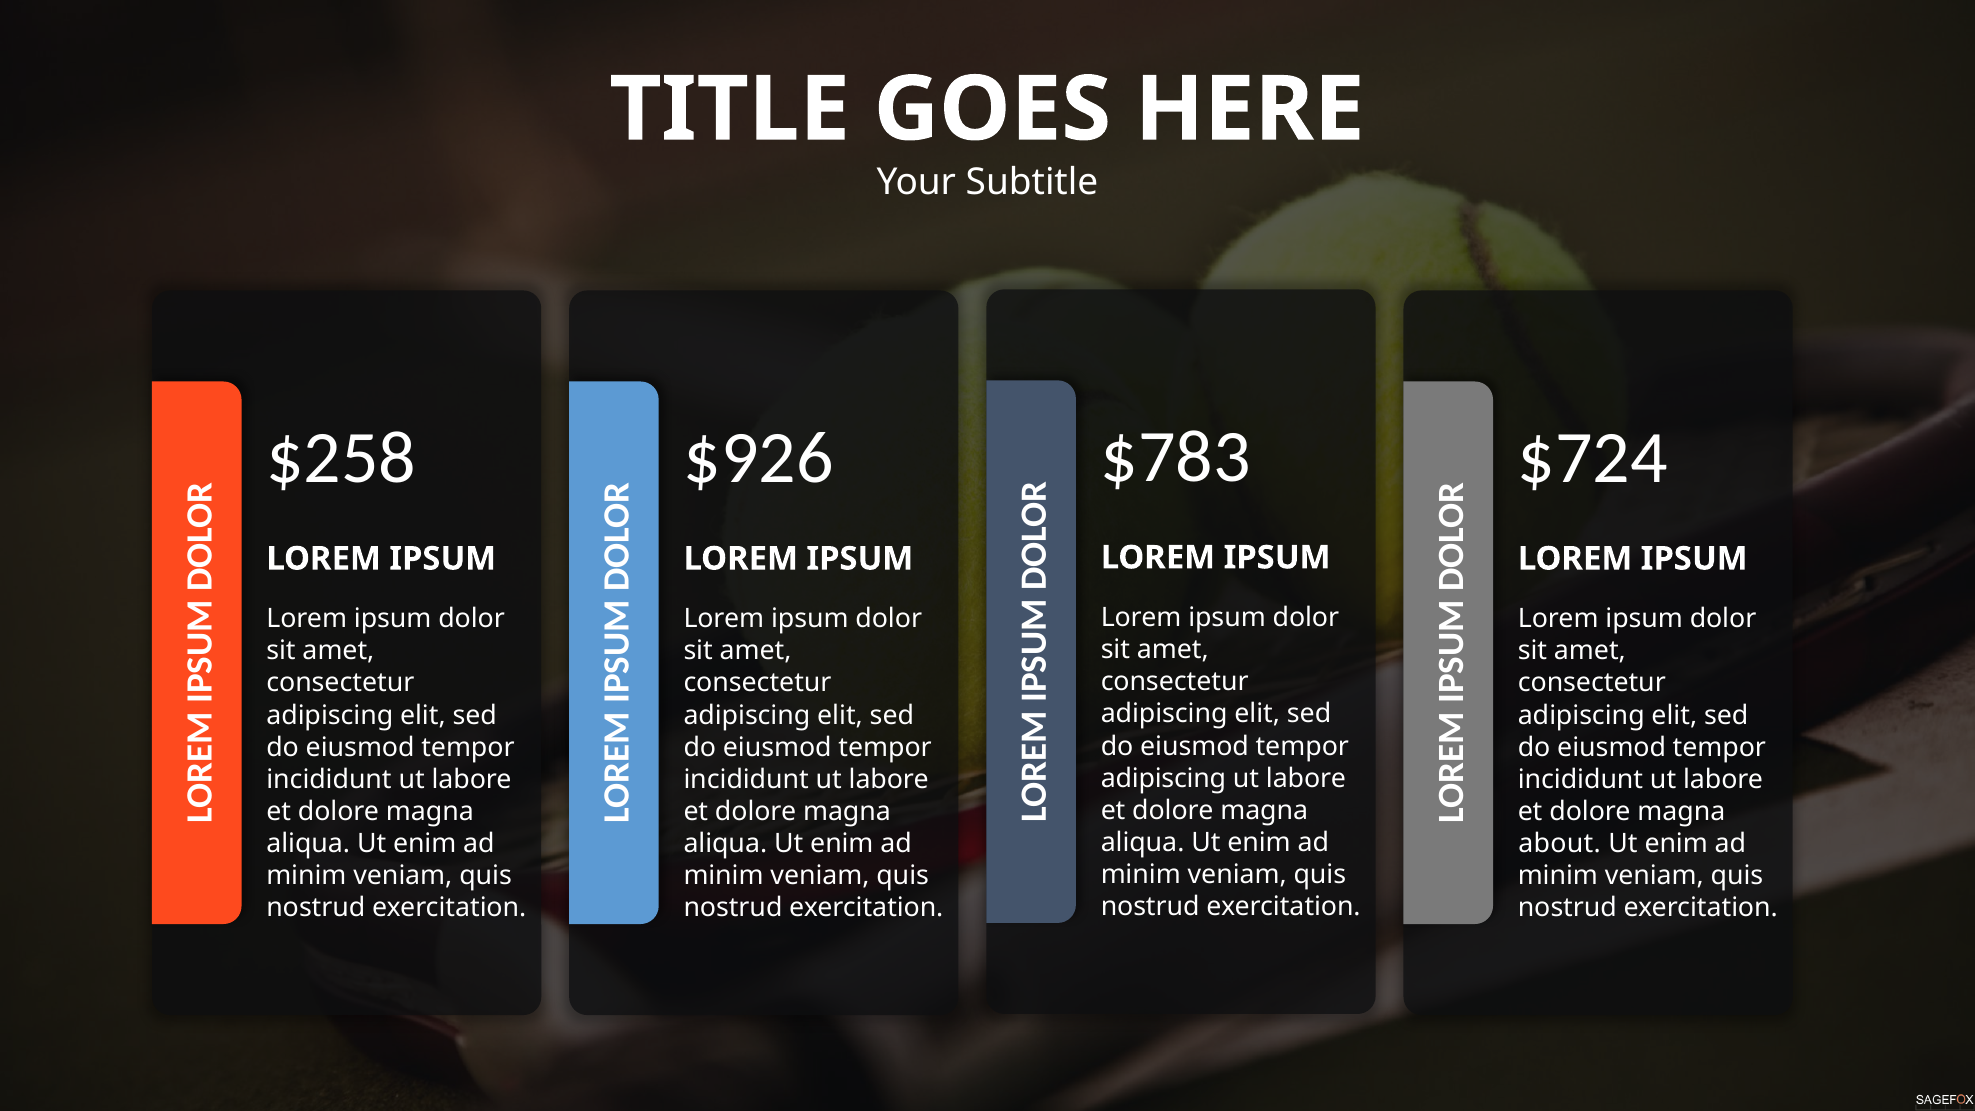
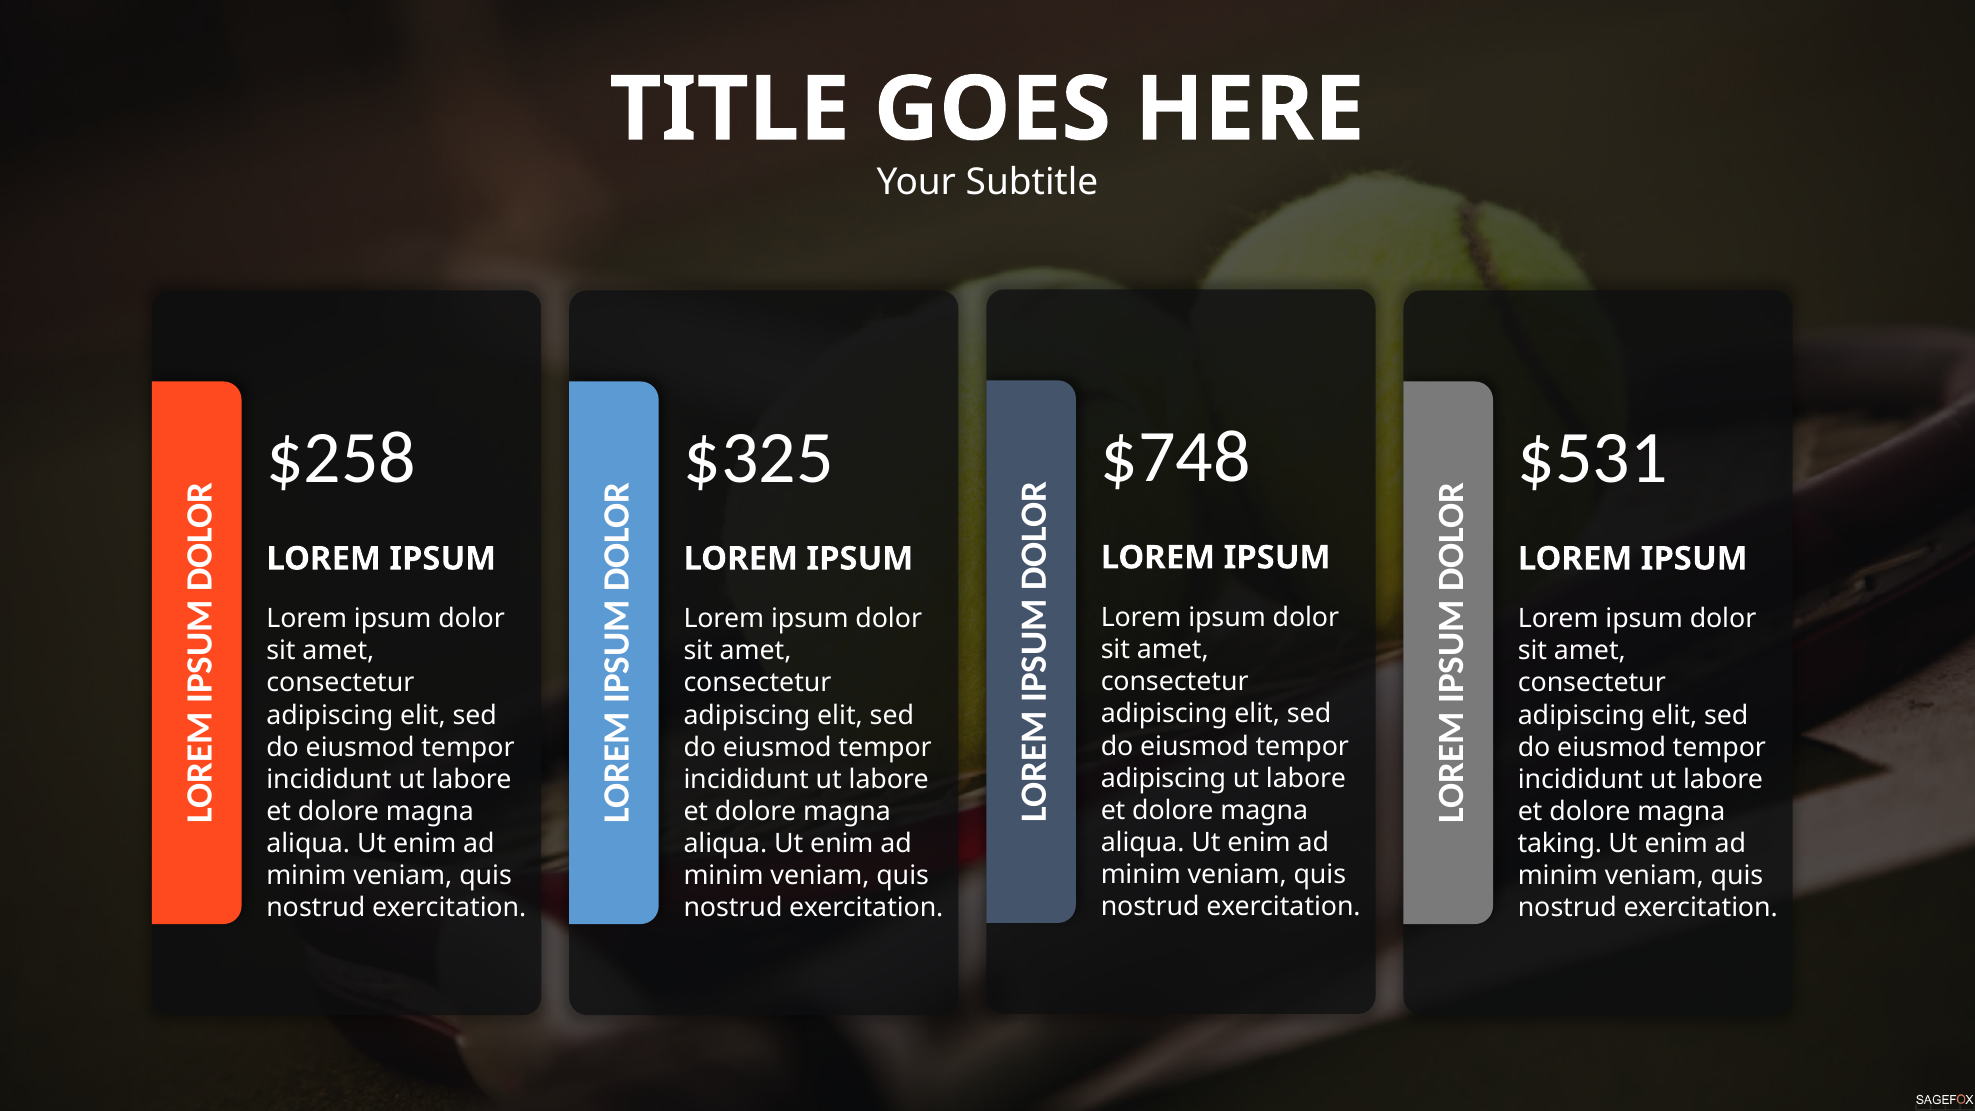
$783: $783 -> $748 (1176, 457)
$926: $926 -> $325 (759, 458)
$724: $724 -> $531 (1593, 458)
about: about -> taking (1560, 844)
